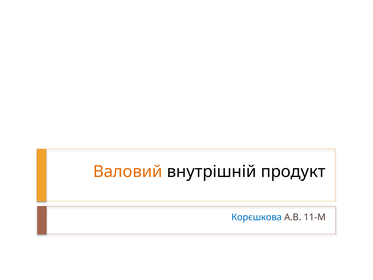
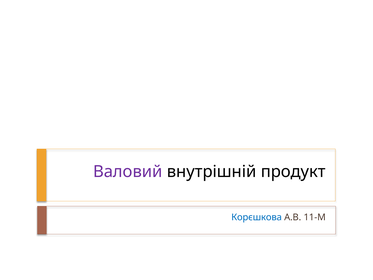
Валовий colour: orange -> purple (128, 171)
